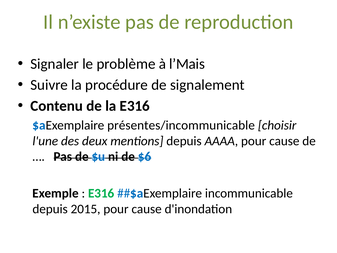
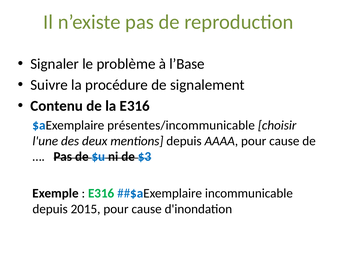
l’Mais: l’Mais -> l’Base (187, 64)
$6: $6 -> $3 (145, 156)
